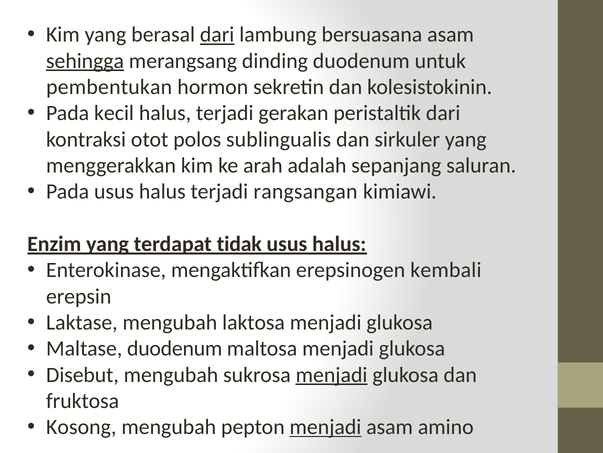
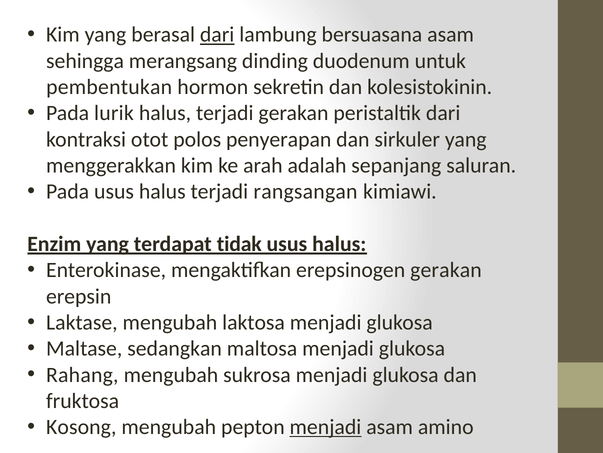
sehingga underline: present -> none (85, 61)
kecil: kecil -> lurik (114, 113)
sublingualis: sublingualis -> penyerapan (279, 139)
erepsinogen kembali: kembali -> gerakan (446, 270)
Maltase duodenum: duodenum -> sedangkan (175, 348)
Disebut: Disebut -> Rahang (82, 374)
menjadi underline: present -> none (332, 374)
